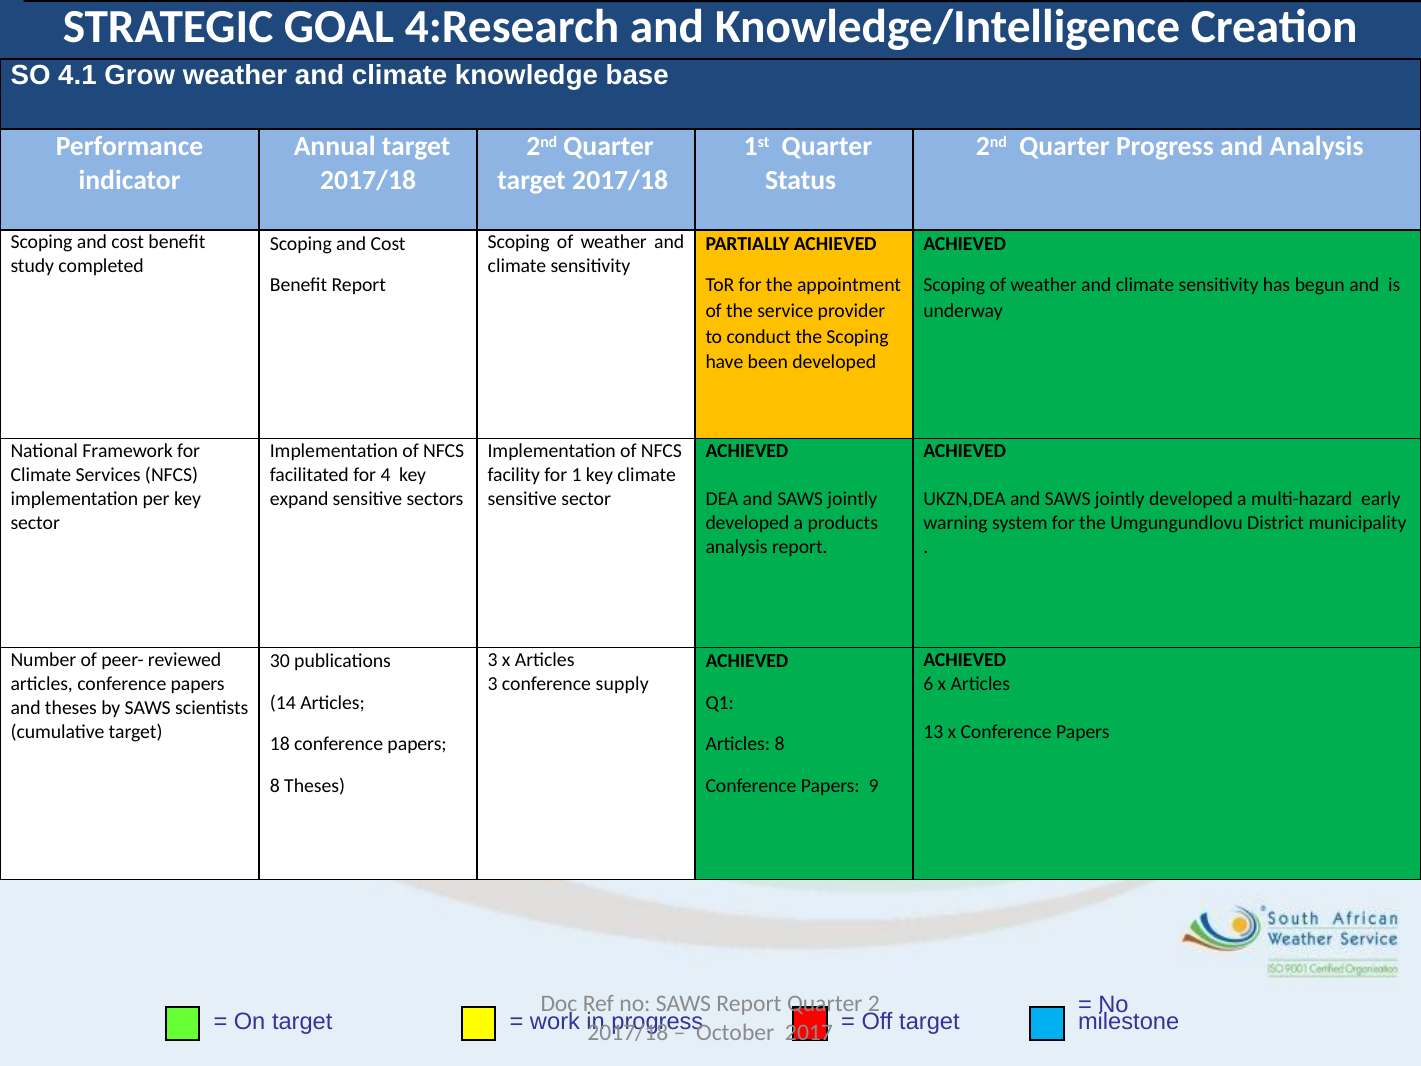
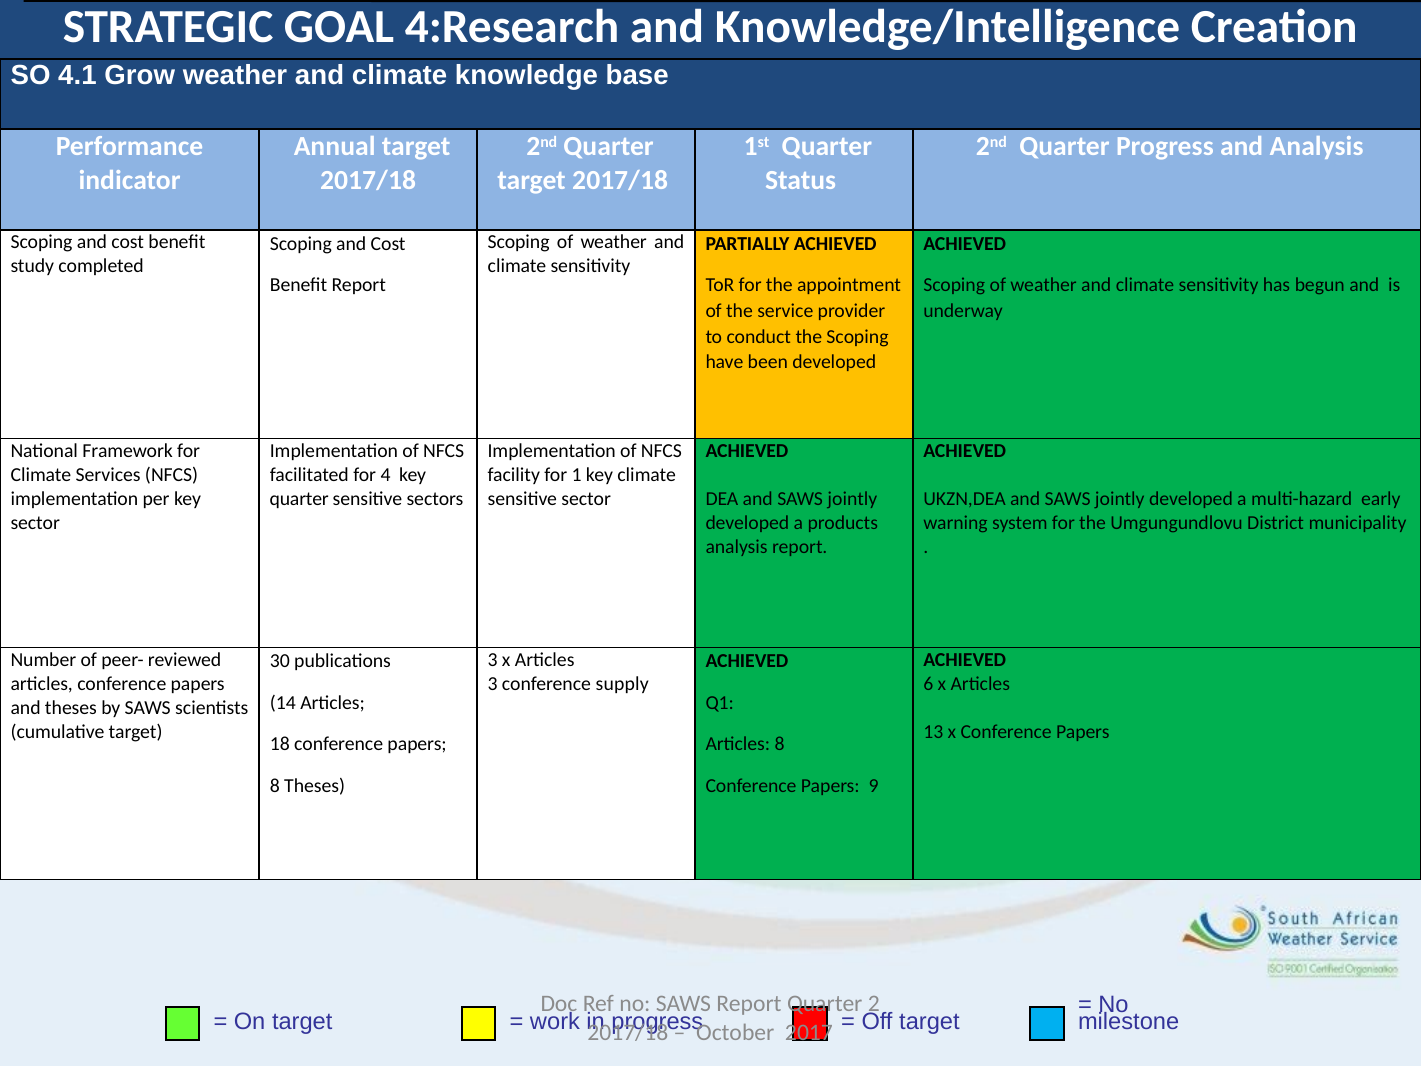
expand: expand -> quarter (299, 499)
